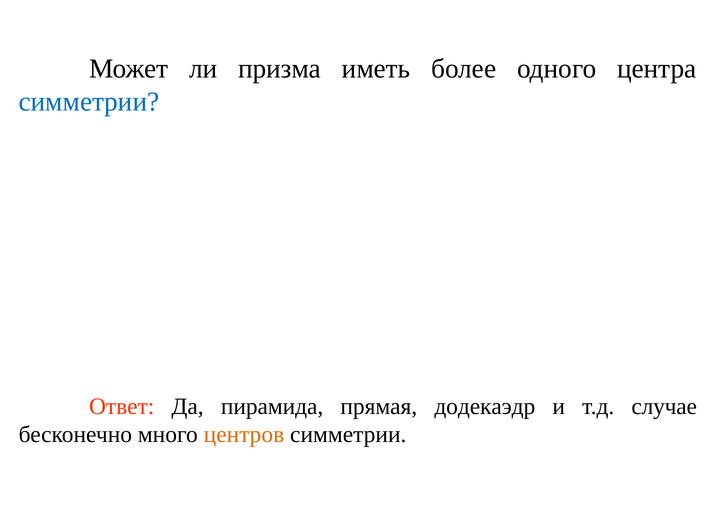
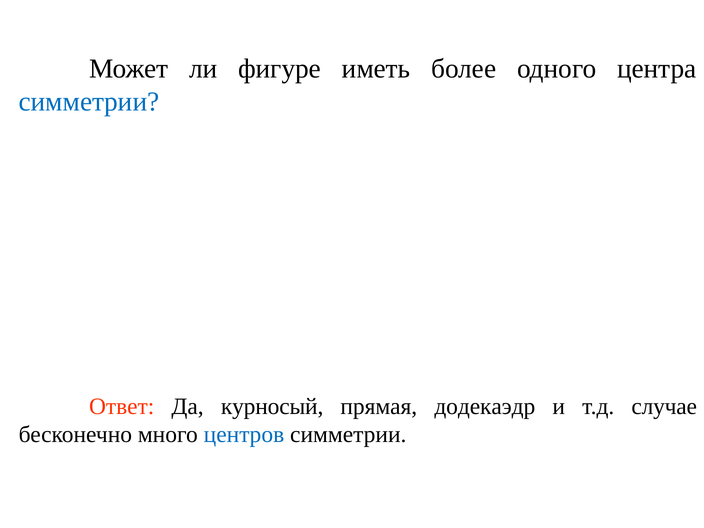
призма: призма -> фигуре (280, 69)
пирамида: пирамида -> курносый (272, 406)
центров colour: orange -> blue (244, 435)
